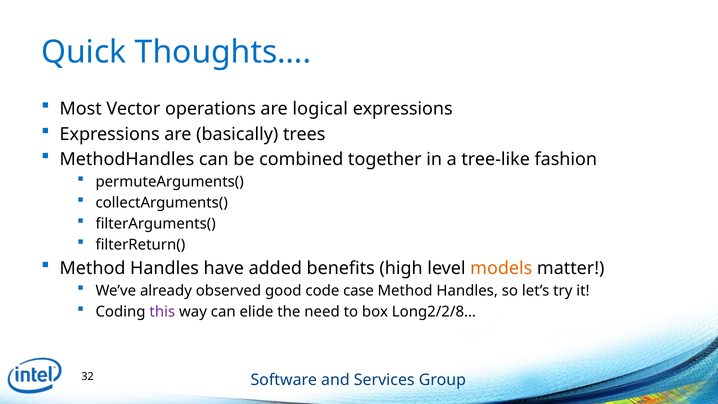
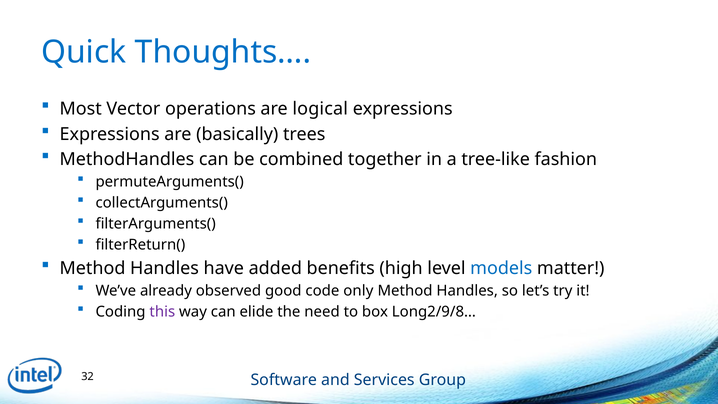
models colour: orange -> blue (501, 268)
case: case -> only (358, 291)
Long2/2/8…: Long2/2/8… -> Long2/9/8… (434, 312)
